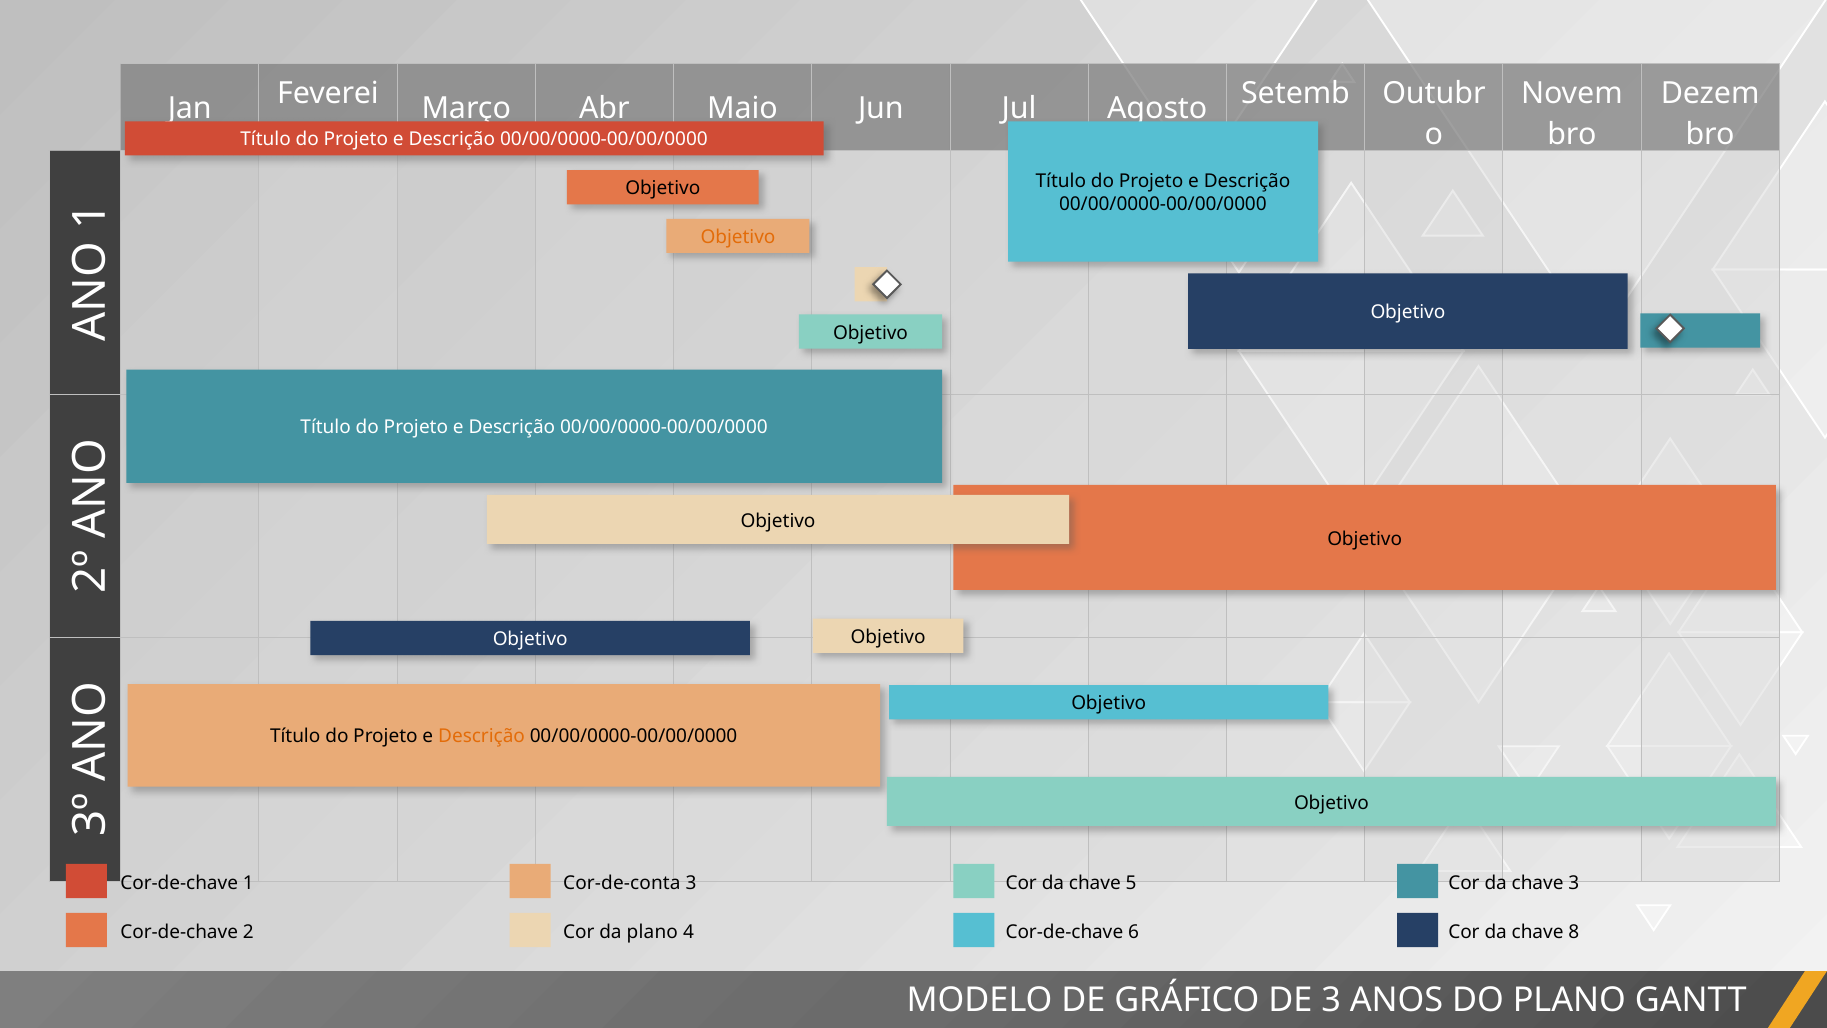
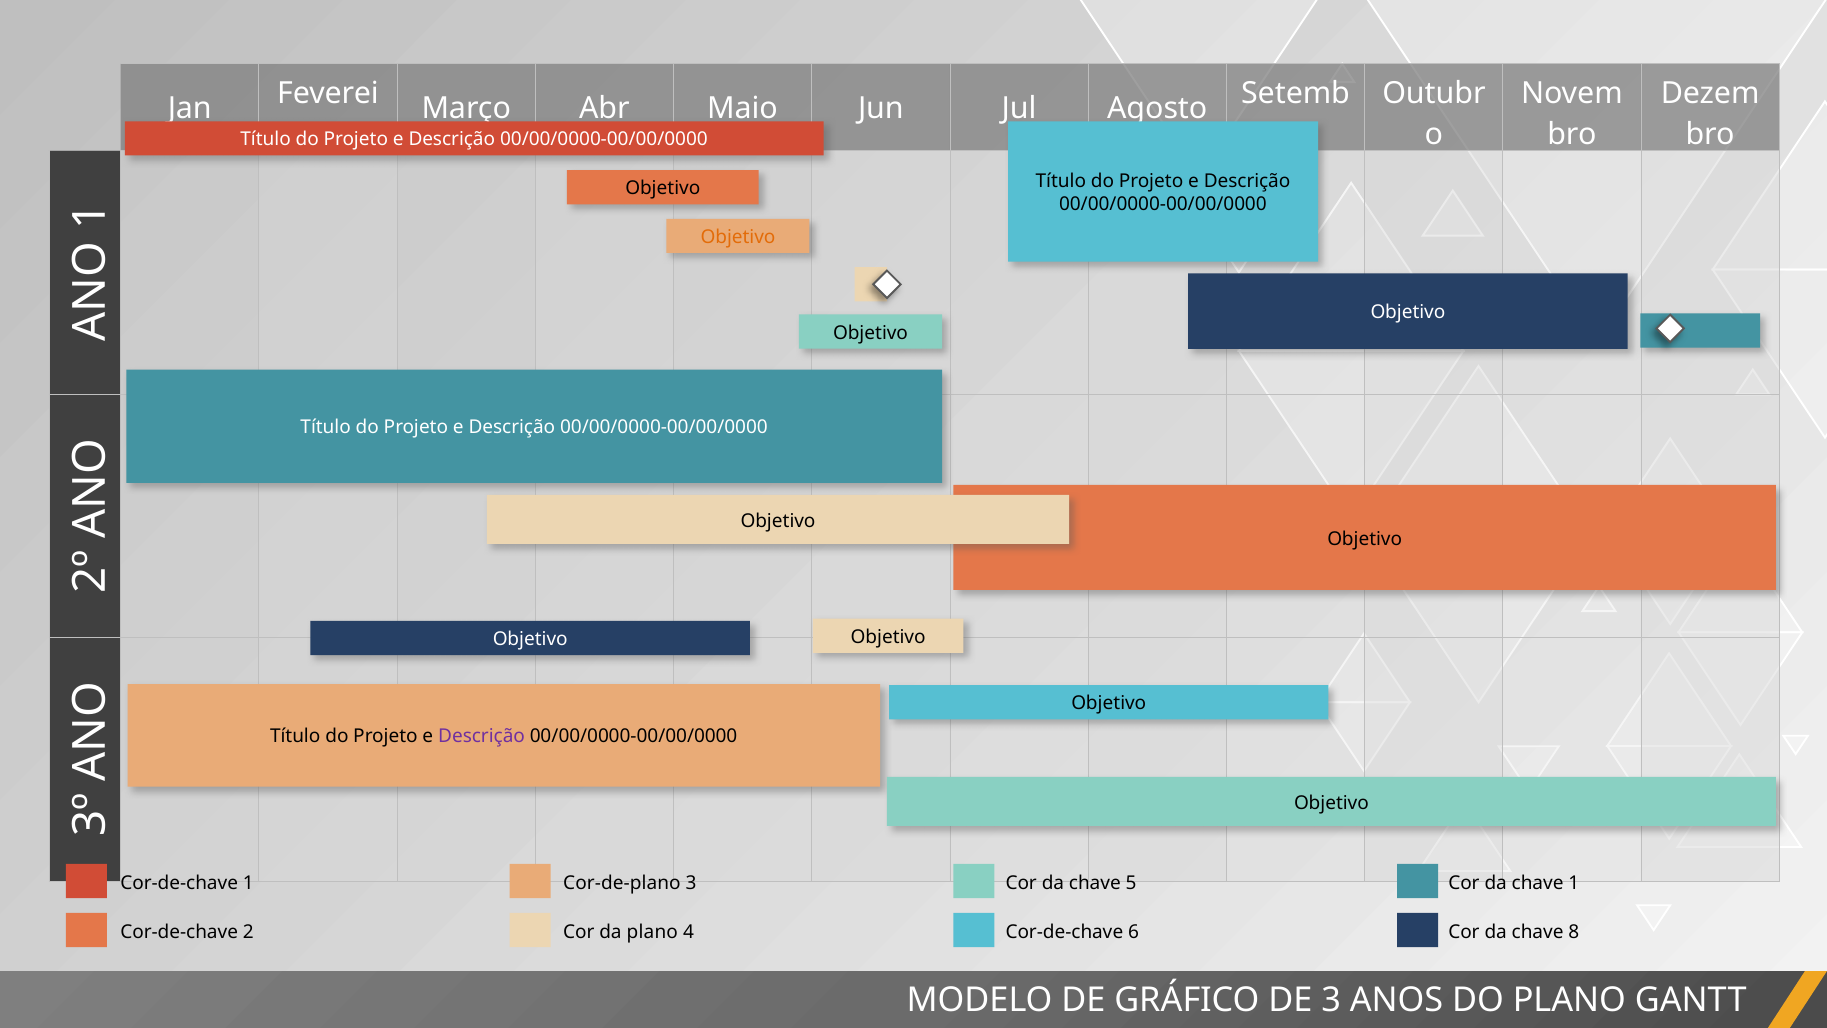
Descrição colour: orange -> purple (482, 736)
chave 3: 3 -> 1 (1574, 883)
Cor-de-conta: Cor-de-conta -> Cor-de-plano (622, 883)
